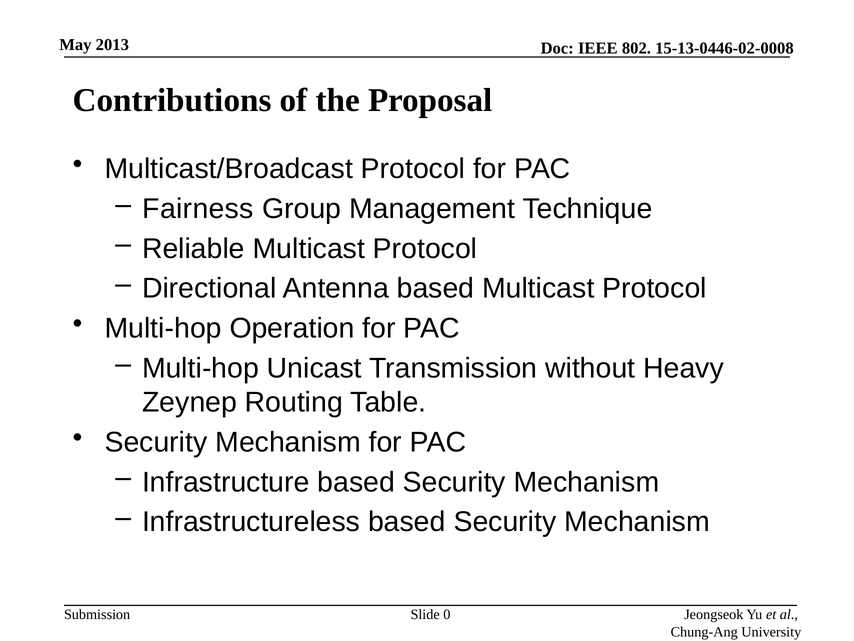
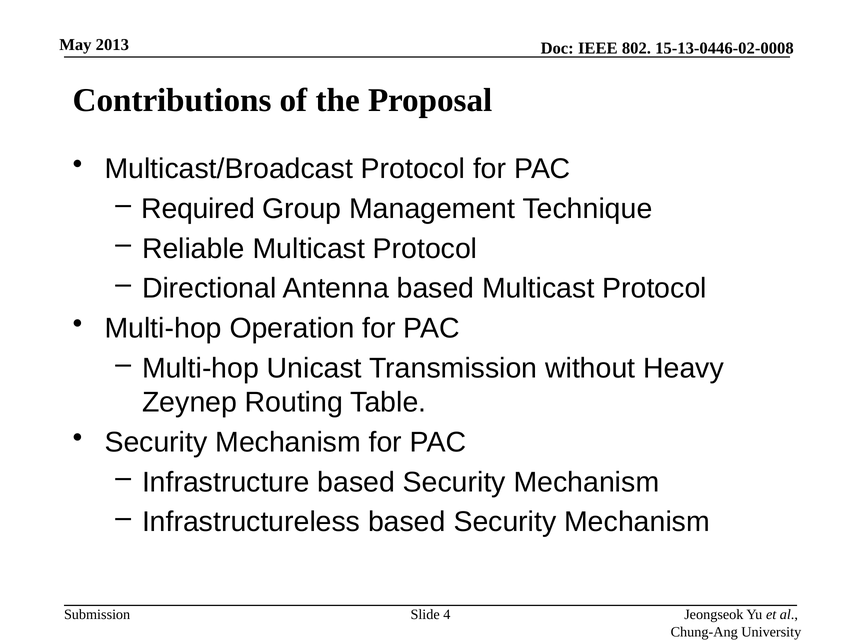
Fairness: Fairness -> Required (198, 209)
0: 0 -> 4 (447, 614)
